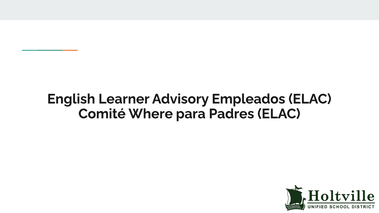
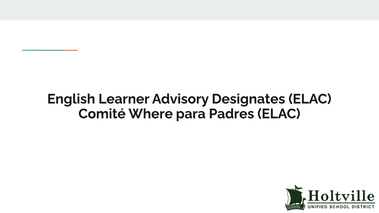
Empleados: Empleados -> Designates (248, 99)
